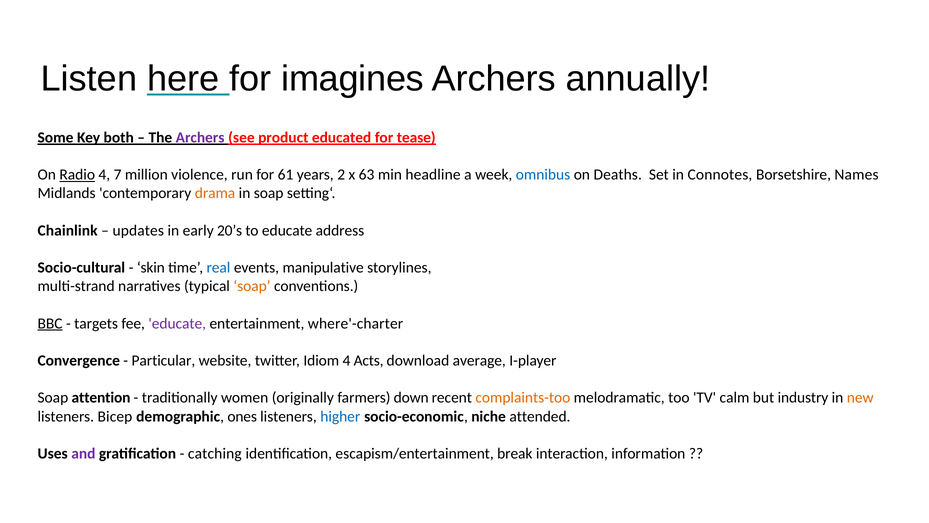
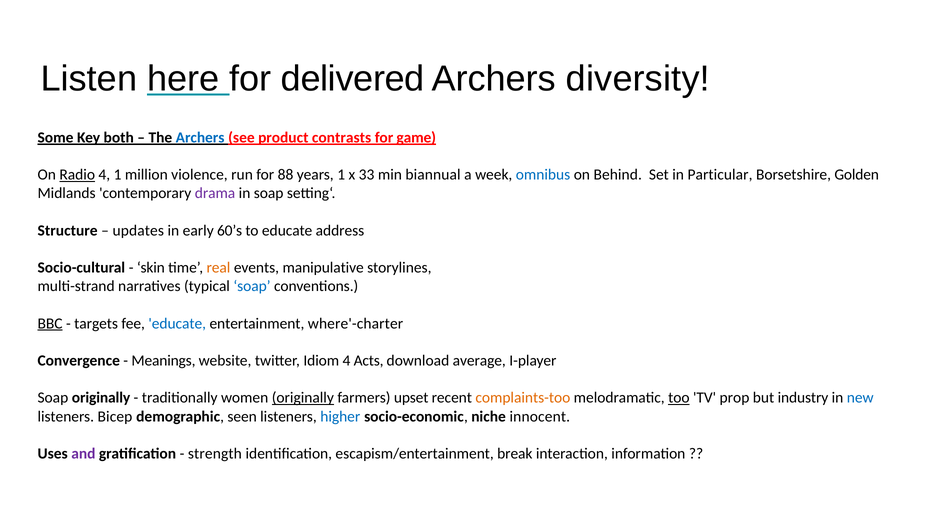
imagines: imagines -> delivered (353, 79)
annually: annually -> diversity (638, 79)
Archers colour: purple -> blue (200, 137)
educated: educated -> contrasts (342, 137)
tease: tease -> game (416, 137)
4 7: 7 -> 1 (118, 175)
61: 61 -> 88 (286, 175)
years 2: 2 -> 1 (341, 175)
63: 63 -> 33 (367, 175)
headline: headline -> biannual (433, 175)
Deaths: Deaths -> Behind (618, 175)
Connotes: Connotes -> Particular (720, 175)
Names: Names -> Golden (857, 175)
drama colour: orange -> purple (215, 193)
Chainlink: Chainlink -> Structure (68, 230)
20’s: 20’s -> 60’s (230, 230)
real colour: blue -> orange (218, 267)
soap colour: orange -> blue (252, 286)
educate colour: purple -> blue (177, 323)
Particular: Particular -> Meanings (163, 360)
Soap attention: attention -> originally (101, 398)
originally underline: none -> present (303, 398)
down: down -> upset (411, 398)
too underline: none -> present (679, 398)
calm: calm -> prop (735, 398)
new colour: orange -> blue (860, 398)
ones: ones -> seen (242, 416)
attended: attended -> innocent (540, 416)
catching: catching -> strength (215, 453)
